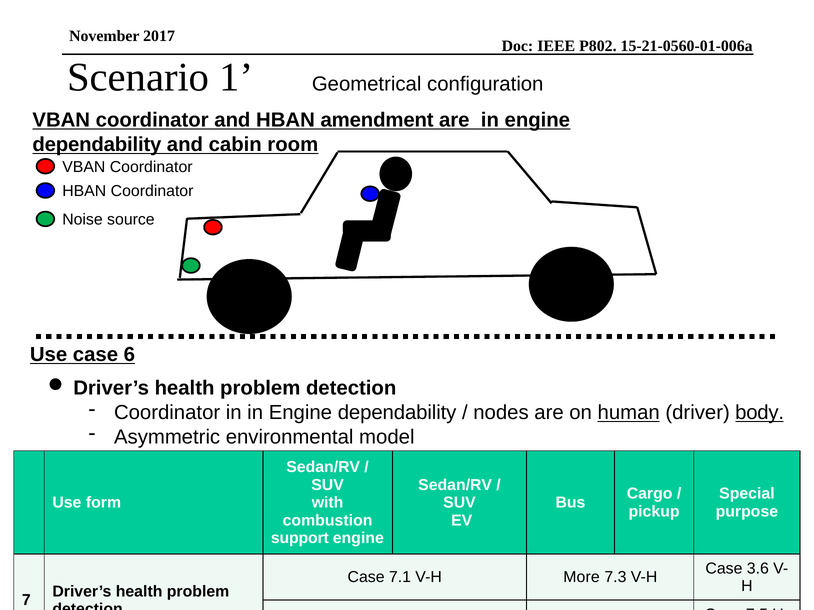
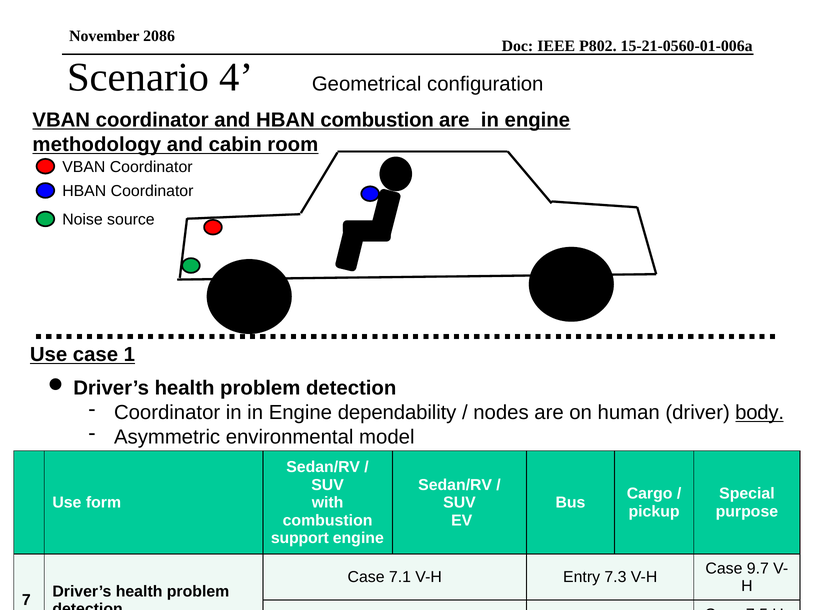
2017: 2017 -> 2086 (159, 36)
1: 1 -> 4 (236, 77)
HBAN amendment: amendment -> combustion (377, 120)
dependability: dependability -> methodology (97, 145)
6: 6 -> 1 (129, 355)
human underline: present -> none (629, 413)
3.6: 3.6 -> 9.7 (758, 569)
More: More -> Entry (582, 578)
